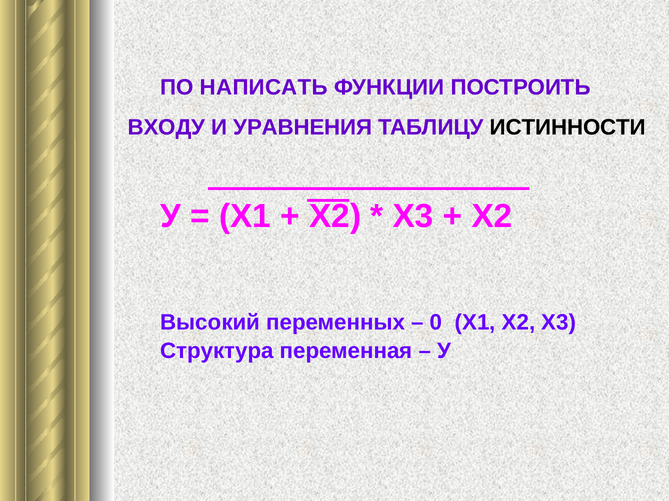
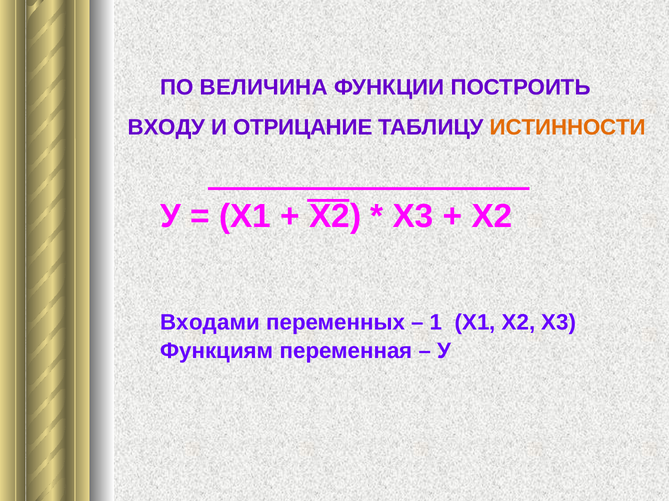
НАПИСАТЬ: НАПИСАТЬ -> ВЕЛИЧИНА (264, 88)
УРАВНЕНИЯ: УРАВНЕНИЯ -> ОТРИЦАНИЕ (303, 128)
ИСТИННОСТИ colour: black -> orange (568, 128)
Высокий: Высокий -> Входами (210, 323)
0: 0 -> 1 (436, 323)
Структура: Структура -> Функциям (217, 351)
